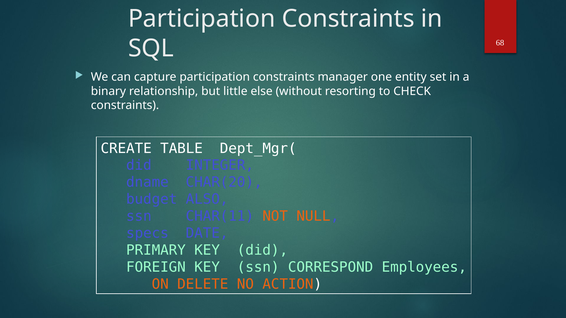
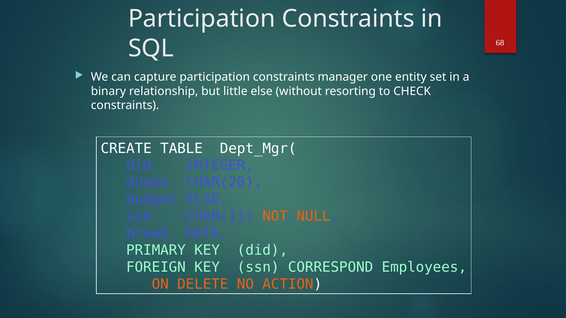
budget ALSO: ALSO -> ELSE (207, 199)
specs: specs -> break (147, 233)
